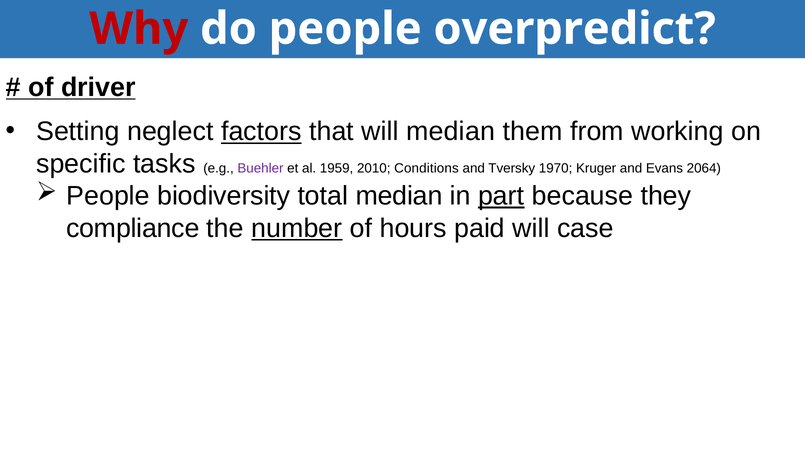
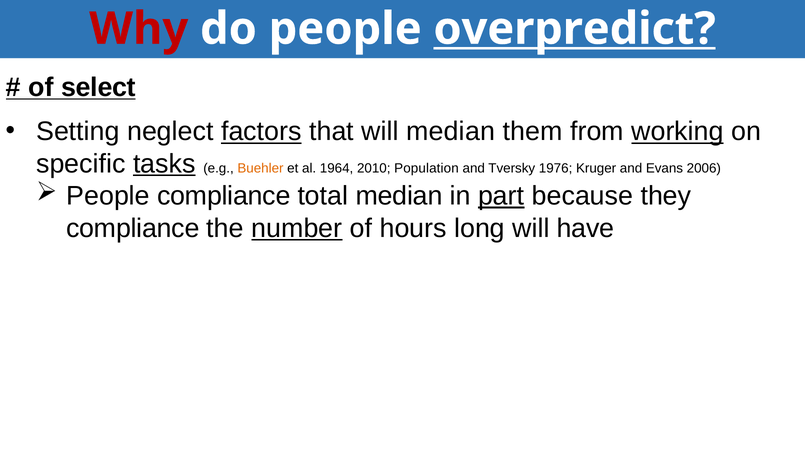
overpredict underline: none -> present (575, 29)
driver: driver -> select (98, 87)
working underline: none -> present (677, 131)
tasks underline: none -> present (164, 164)
Buehler colour: purple -> orange (260, 168)
1959: 1959 -> 1964 (337, 168)
Conditions: Conditions -> Population (426, 168)
1970: 1970 -> 1976 (556, 168)
2064: 2064 -> 2006 (704, 168)
People biodiversity: biodiversity -> compliance (224, 196)
paid: paid -> long (480, 228)
case: case -> have (586, 228)
